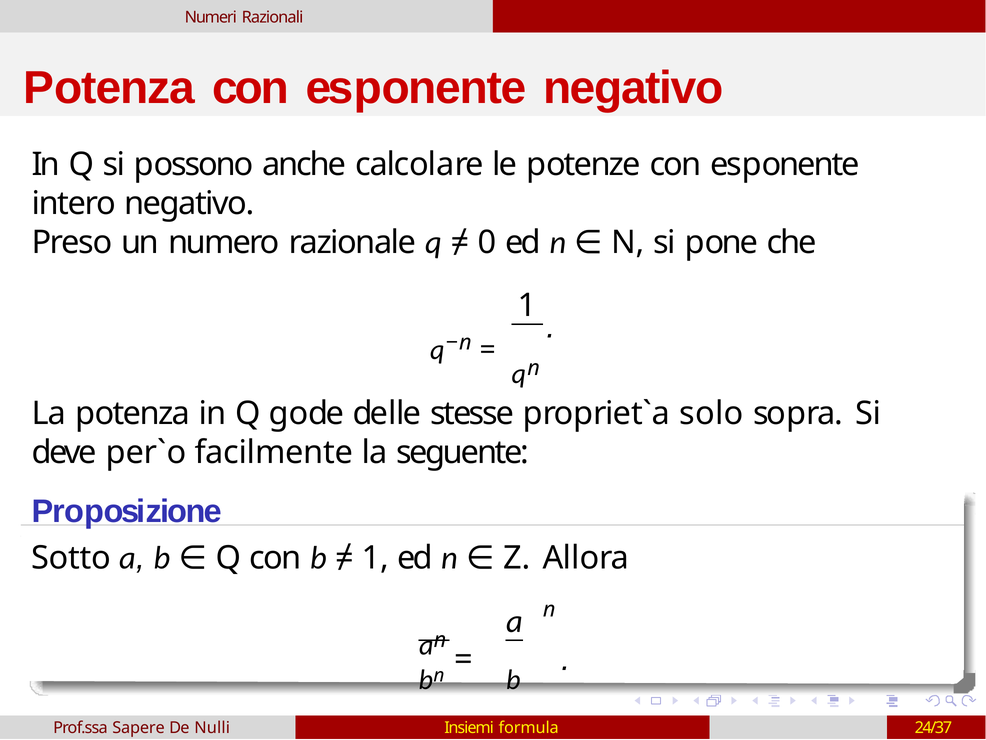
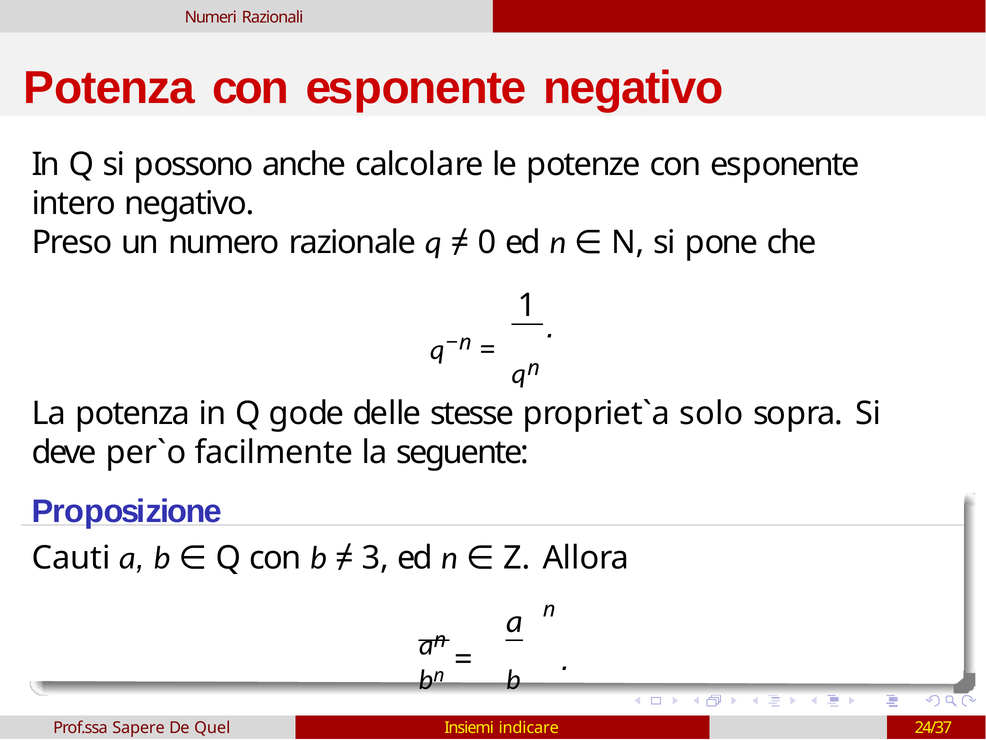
Sotto: Sotto -> Cauti (71, 558)
1: 1 -> 3 (375, 558)
Nulli: Nulli -> Quel (212, 728)
formula: formula -> indicare (529, 728)
